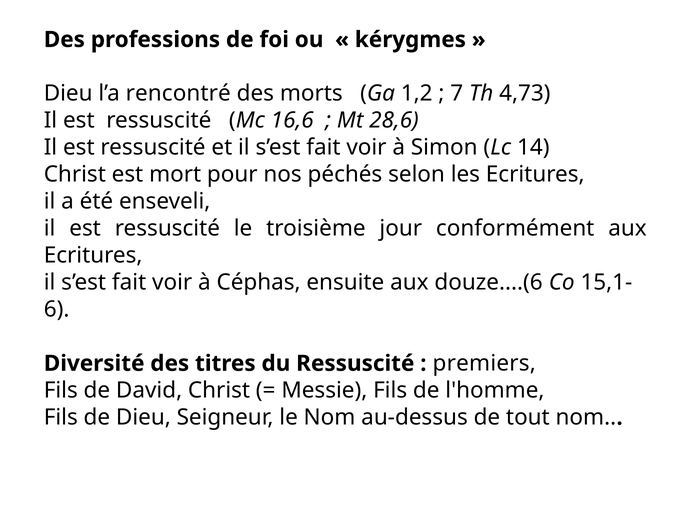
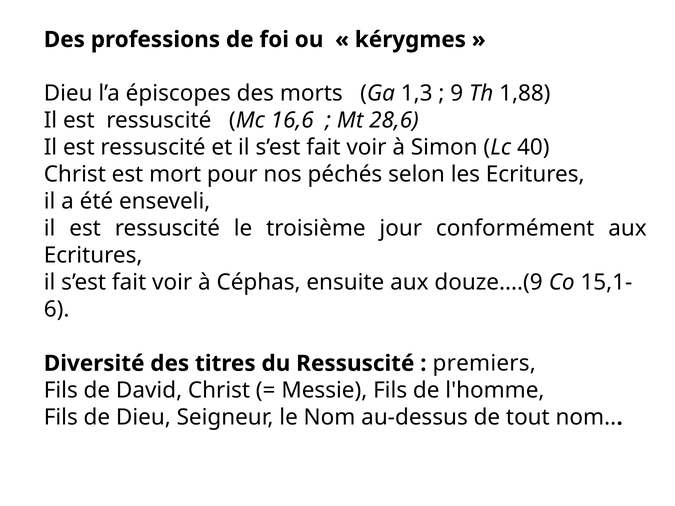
rencontré: rencontré -> épiscopes (178, 94)
1,2: 1,2 -> 1,3 (417, 94)
7: 7 -> 9 (457, 94)
4,73: 4,73 -> 1,88 (525, 94)
14: 14 -> 40 (533, 148)
douze....(6: douze....(6 -> douze....(9 (489, 283)
